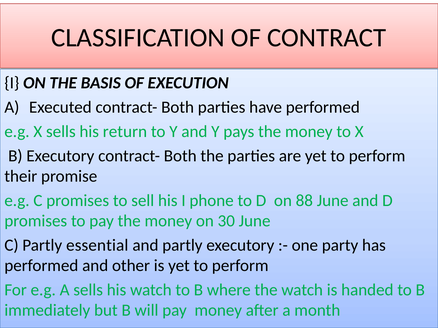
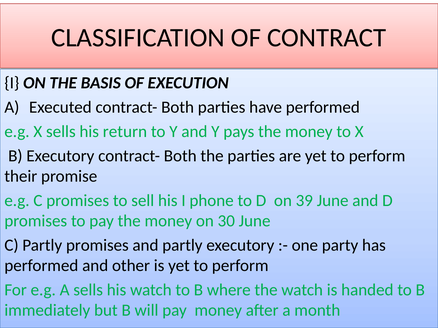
88: 88 -> 39 (304, 201)
Partly essential: essential -> promises (97, 246)
